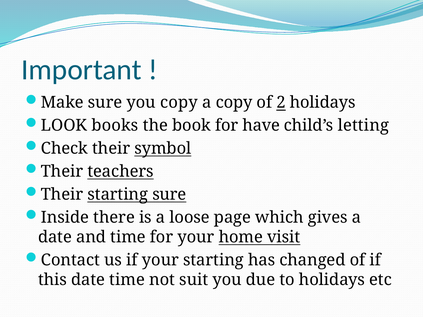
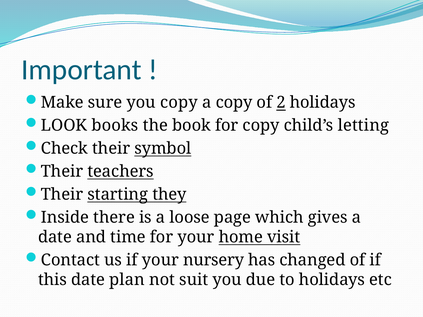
for have: have -> copy (261, 126)
starting sure: sure -> they (169, 195)
your starting: starting -> nursery (214, 260)
date time: time -> plan (127, 280)
